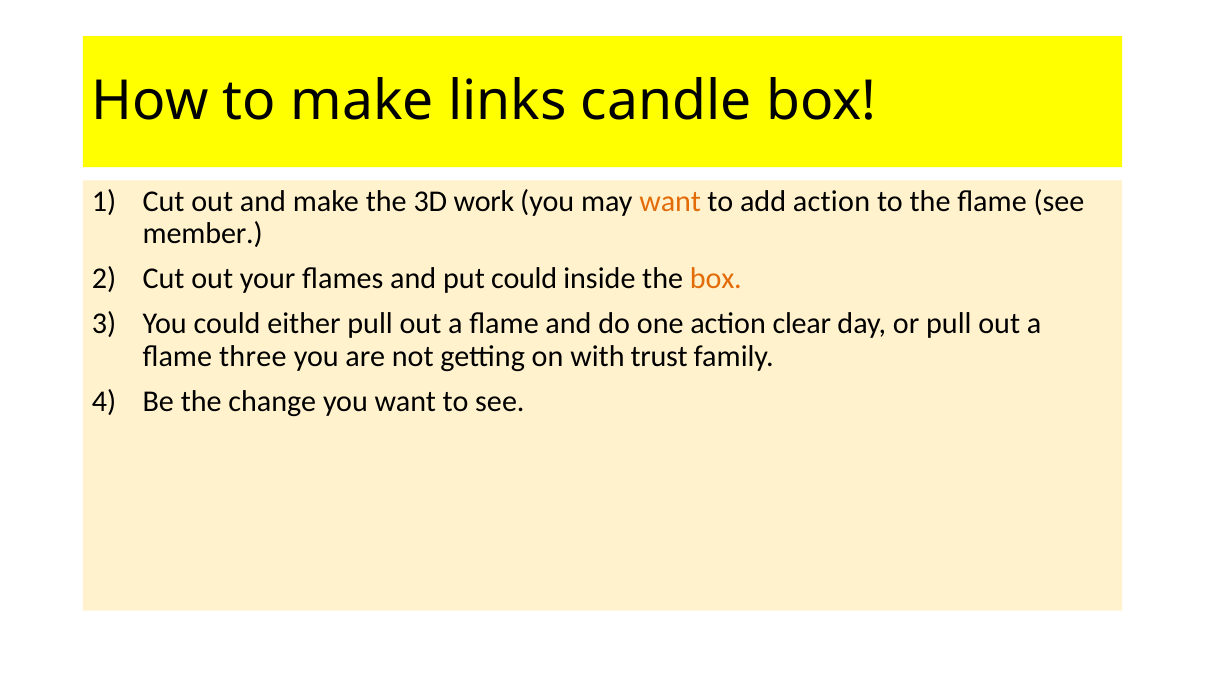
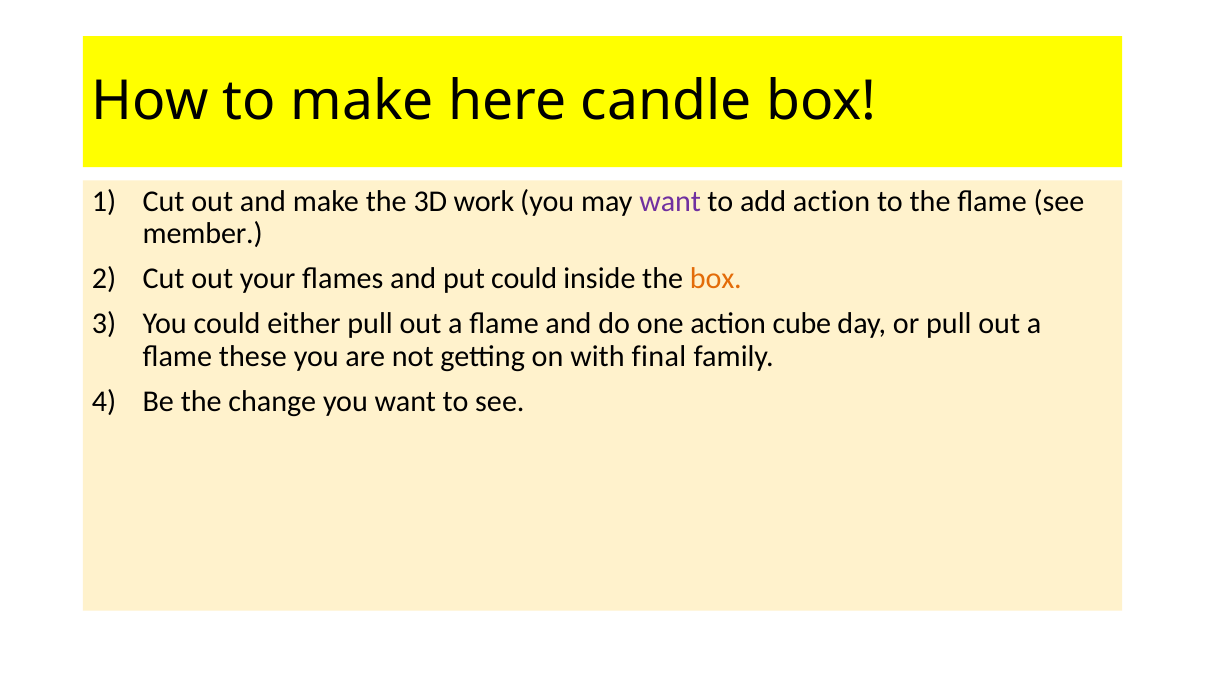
links: links -> here (507, 101)
want colour: orange -> purple (670, 201)
clear: clear -> cube (802, 324)
three: three -> these (253, 356)
trust: trust -> final (659, 356)
